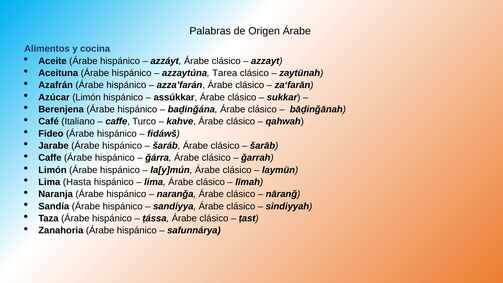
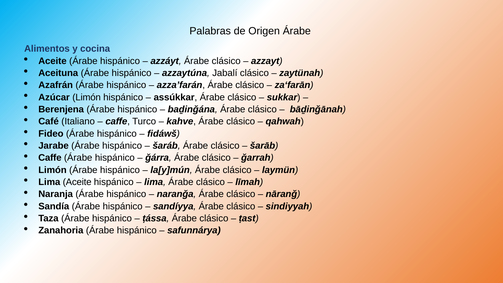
Tarea: Tarea -> Jabalí (225, 73)
Lima Hasta: Hasta -> Aceite (77, 182)
